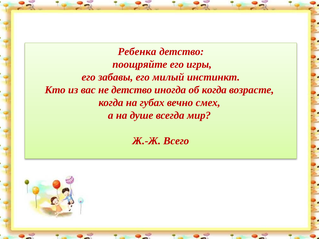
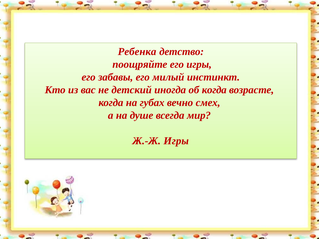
не детство: детство -> детский (132, 90)
Ж.-Ж Всего: Всего -> Игры (176, 141)
